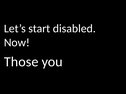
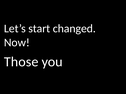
disabled: disabled -> changed (74, 29)
